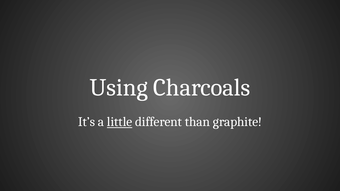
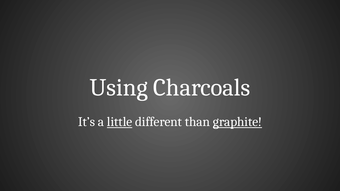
graphite underline: none -> present (237, 122)
